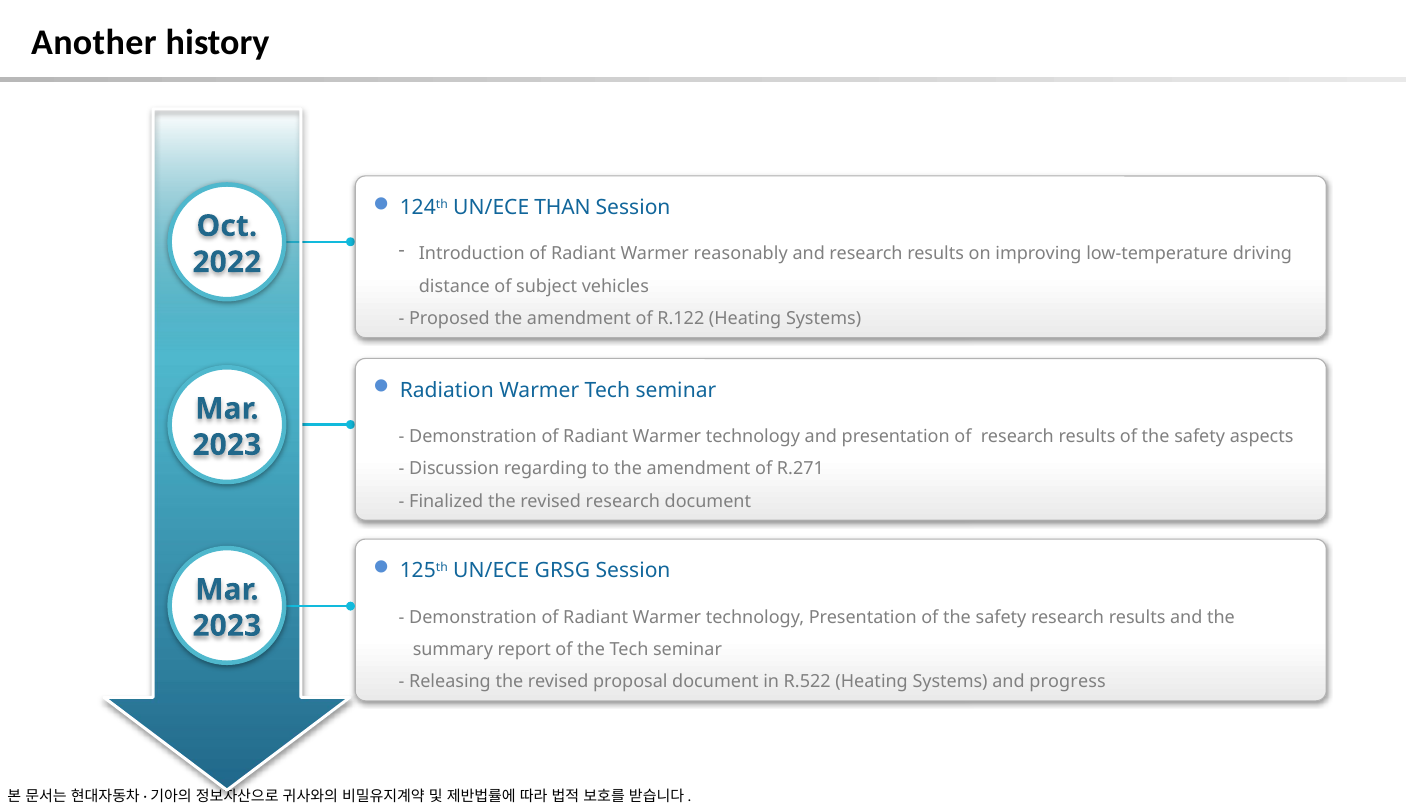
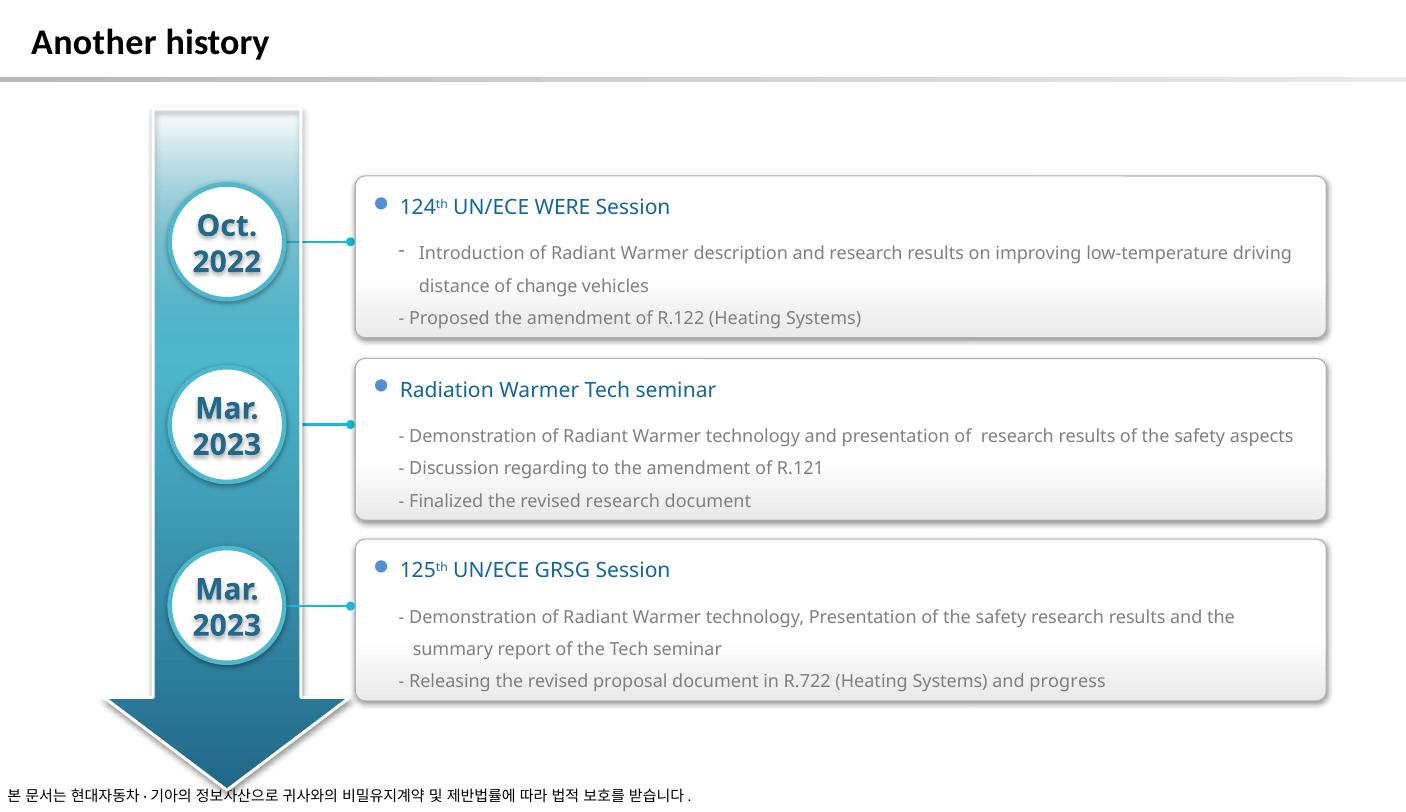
THAN: THAN -> WERE (563, 208)
reasonably: reasonably -> description (741, 254)
subject: subject -> change (547, 286)
R.271: R.271 -> R.121 (800, 469)
R.522: R.522 -> R.722 (807, 682)
